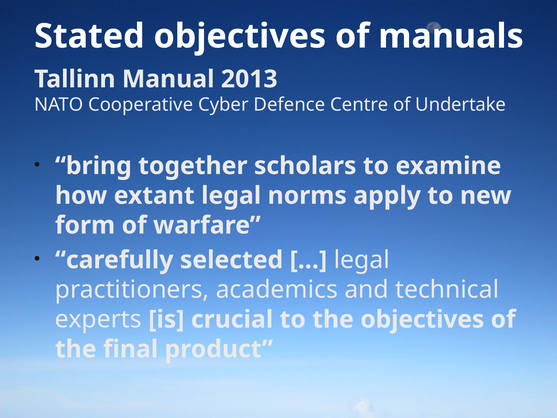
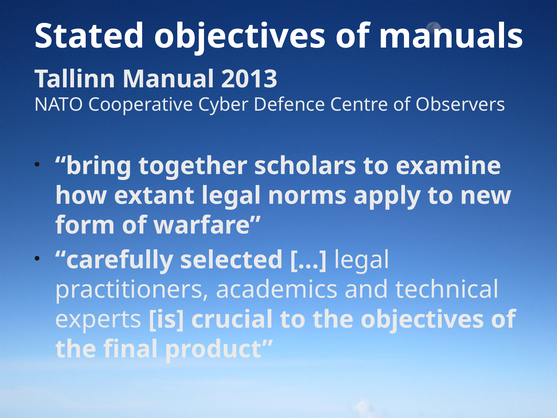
Undertake: Undertake -> Observers (461, 105)
